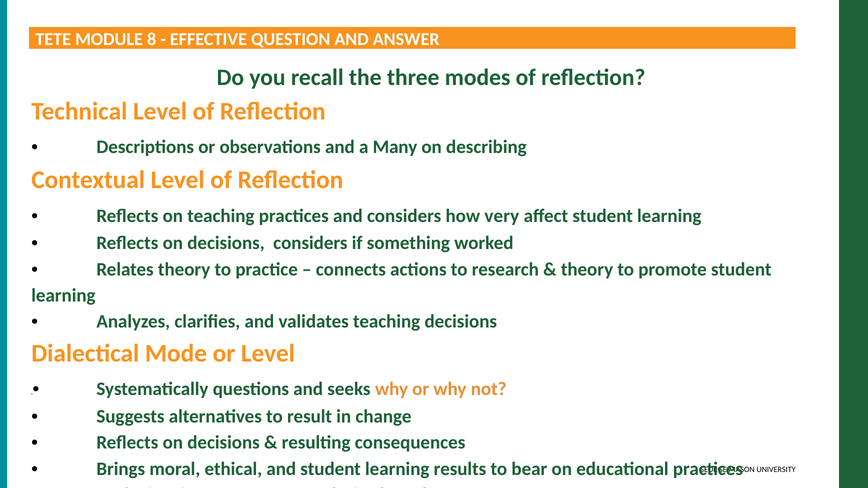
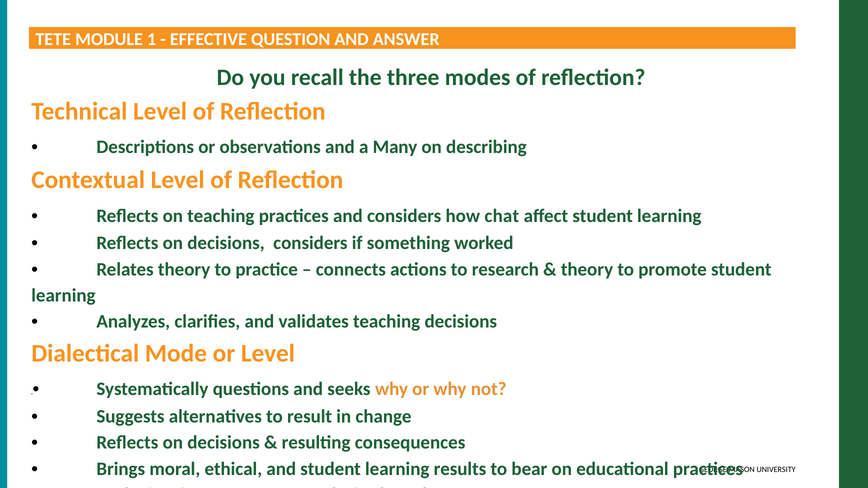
8: 8 -> 1 (152, 39)
very: very -> chat (502, 216)
